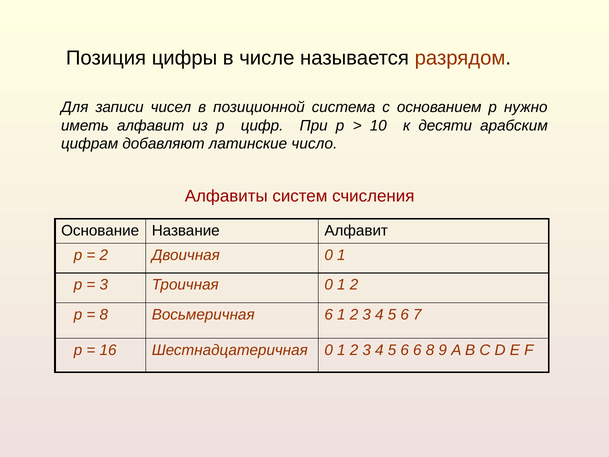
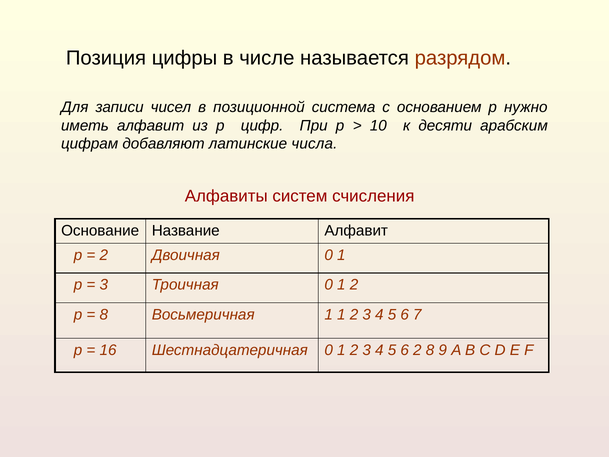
число: число -> числа (314, 144)
Восьмеричная 6: 6 -> 1 (329, 314)
6 6: 6 -> 2 (417, 350)
